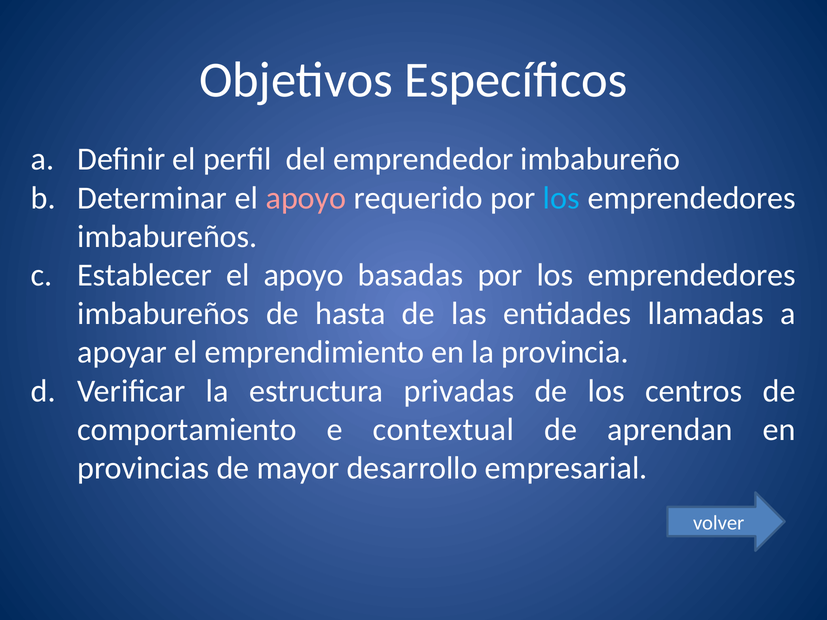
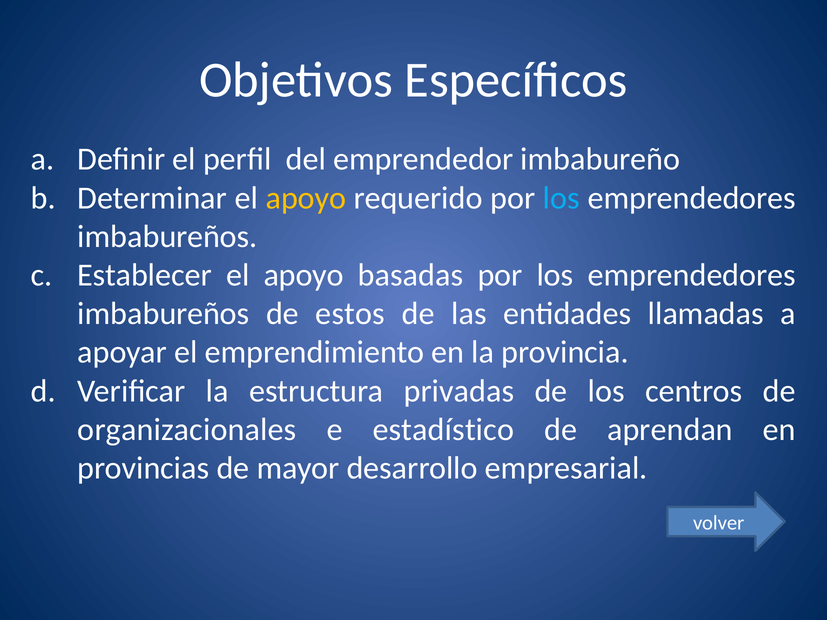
apoyo colour: pink -> yellow (306, 198)
hasta: hasta -> estos (350, 314)
comportamiento: comportamiento -> organizacionales (187, 430)
contextual: contextual -> estadístico (443, 430)
